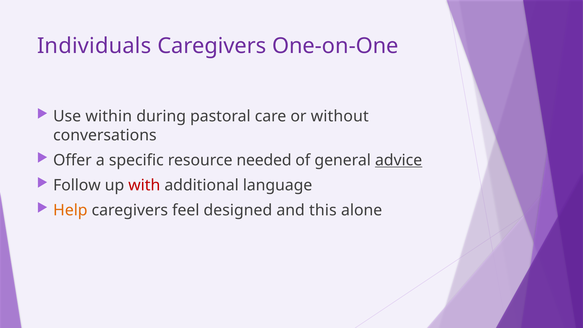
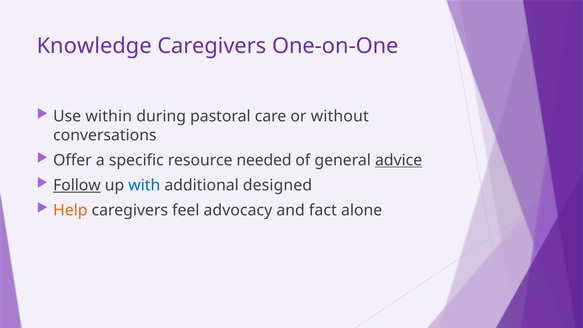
Individuals: Individuals -> Knowledge (94, 46)
Follow underline: none -> present (77, 185)
with colour: red -> blue (144, 185)
language: language -> designed (277, 185)
designed: designed -> advocacy (238, 210)
this: this -> fact (323, 210)
